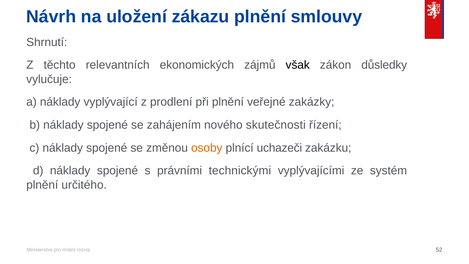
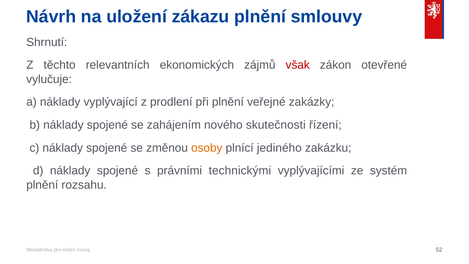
však colour: black -> red (298, 65)
důsledky: důsledky -> otevřené (384, 65)
uchazeči: uchazeči -> jediného (279, 148)
určitého: určitého -> rozsahu (84, 185)
